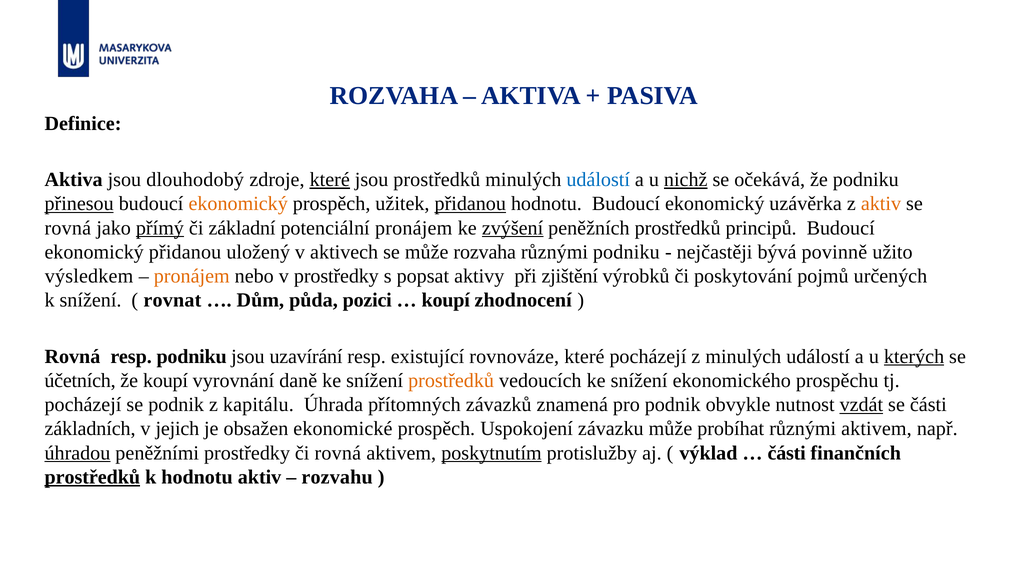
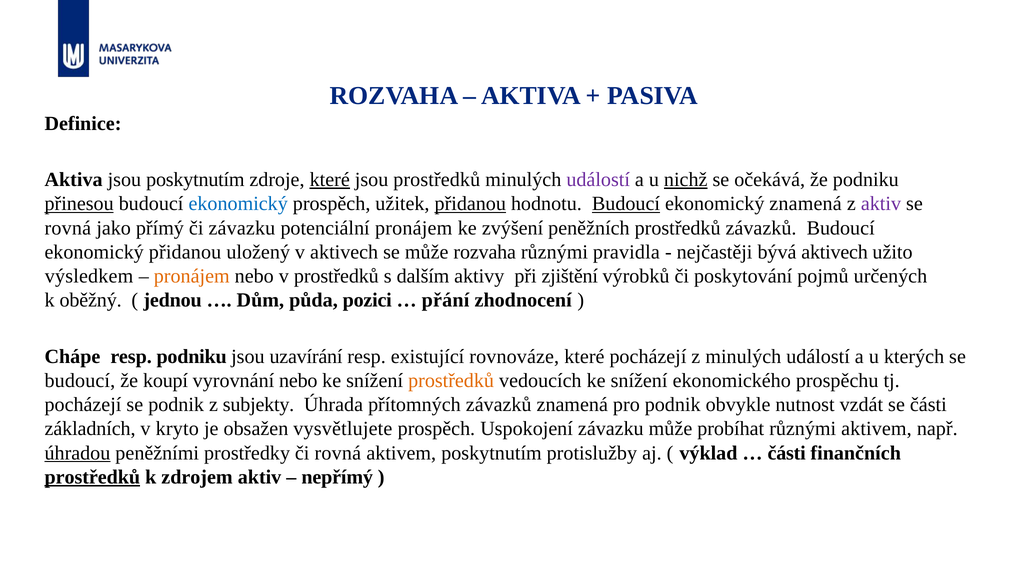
jsou dlouhodobý: dlouhodobý -> poskytnutím (195, 180)
událostí colour: blue -> purple (598, 180)
ekonomický colour: orange -> blue (238, 204)
Budoucí underline: none -> present (626, 204)
ekonomický uzávěrka: uzávěrka -> znamená (806, 204)
aktiv colour: orange -> purple (881, 204)
přímý underline: present -> none (160, 228)
či základní: základní -> závazku (242, 228)
zvýšení underline: present -> none (513, 228)
prostředků principů: principů -> závazků (761, 228)
různými podniku: podniku -> pravidla (626, 252)
bývá povinně: povinně -> aktivech (835, 252)
v prostředky: prostředky -> prostředků (336, 276)
popsat: popsat -> dalším (423, 276)
k snížení: snížení -> oběžný (91, 300)
rovnat: rovnat -> jednou (173, 300)
koupí: koupí -> přání (446, 300)
Rovná: Rovná -> Chápe (72, 356)
kterých underline: present -> none (914, 356)
účetních: účetních -> budoucí (80, 380)
vyrovnání daně: daně -> nebo (298, 380)
kapitálu: kapitálu -> subjekty (259, 404)
vzdát underline: present -> none (861, 404)
jejich: jejich -> kryto (177, 428)
ekonomické: ekonomické -> vysvětlujete (343, 428)
poskytnutím underline: present -> none (491, 453)
k hodnotu: hodnotu -> zdrojem (197, 477)
rozvahu: rozvahu -> nepřímý (337, 477)
